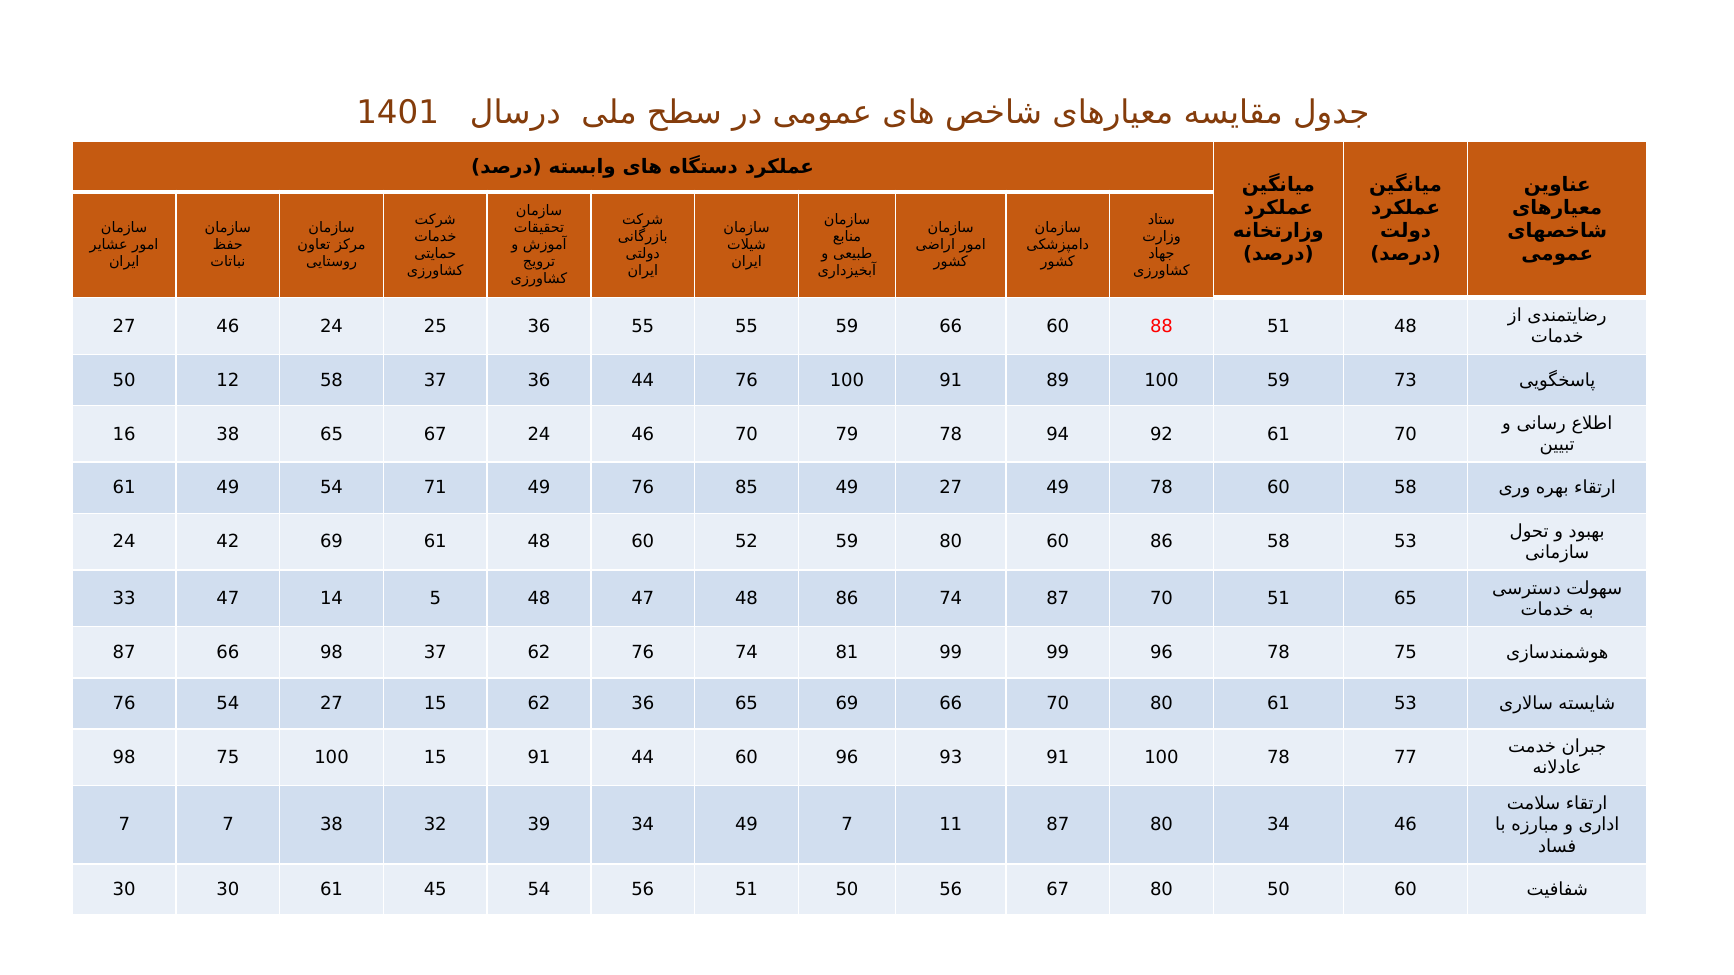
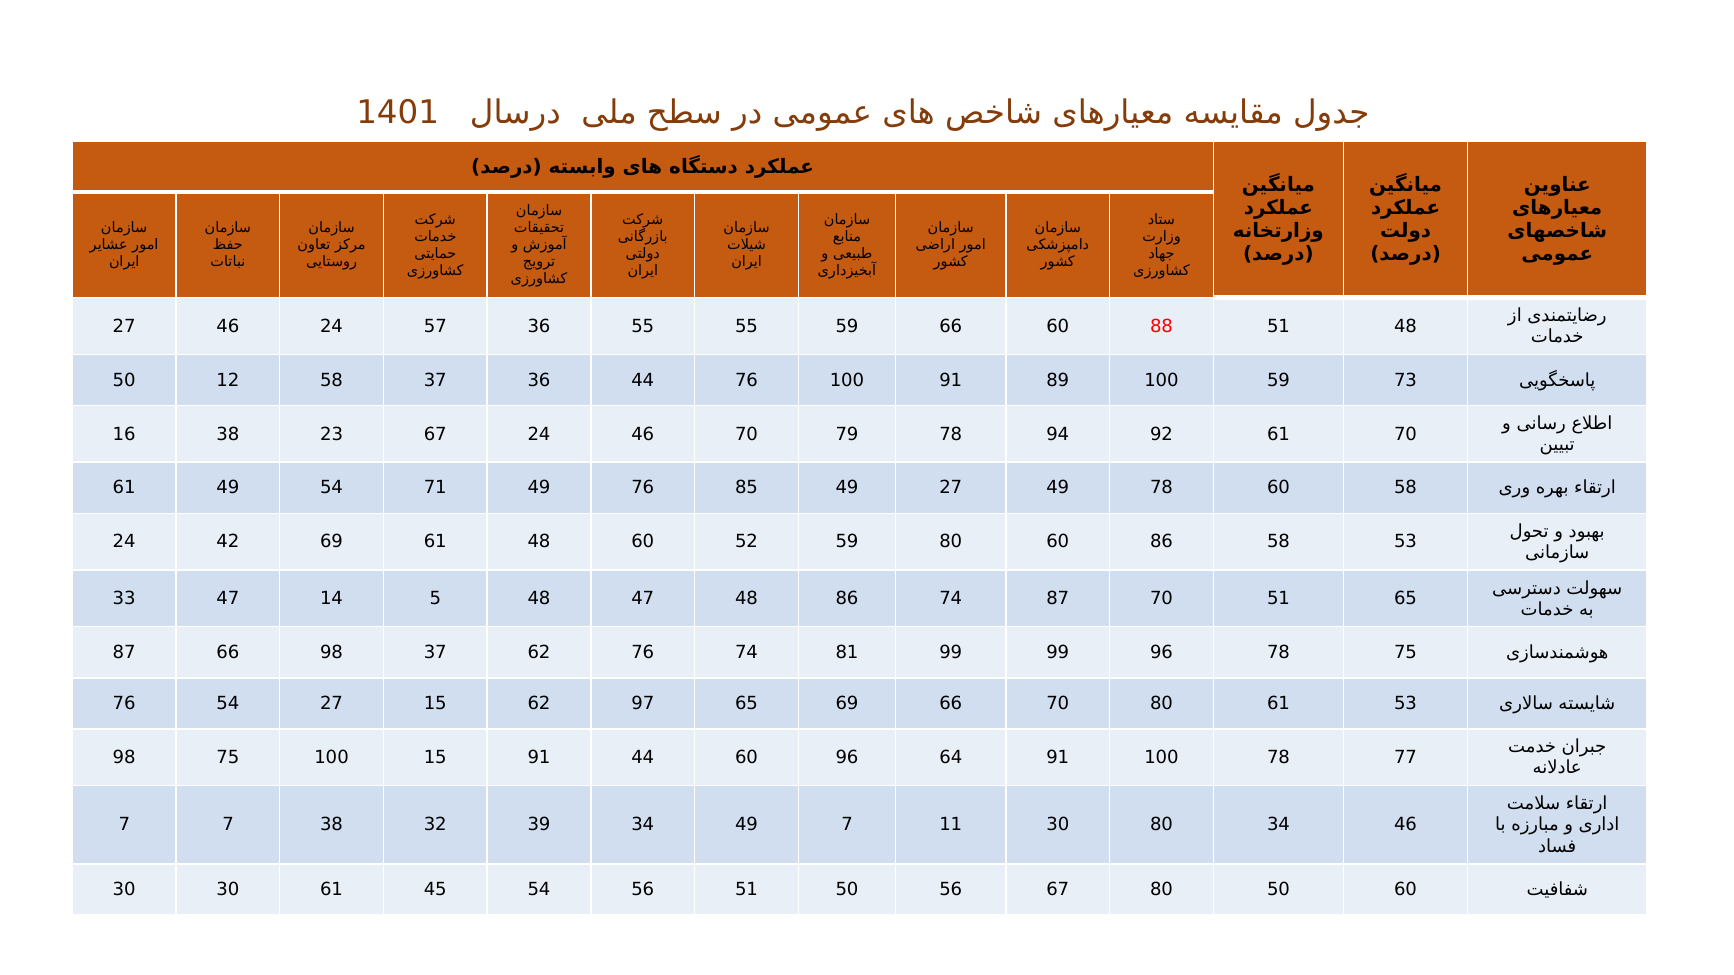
25: 25 -> 57 (435, 326)
38 65: 65 -> 23 (332, 434)
62 36: 36 -> 97 (643, 704)
93: 93 -> 64 (951, 758)
11 87: 87 -> 30 (1058, 825)
